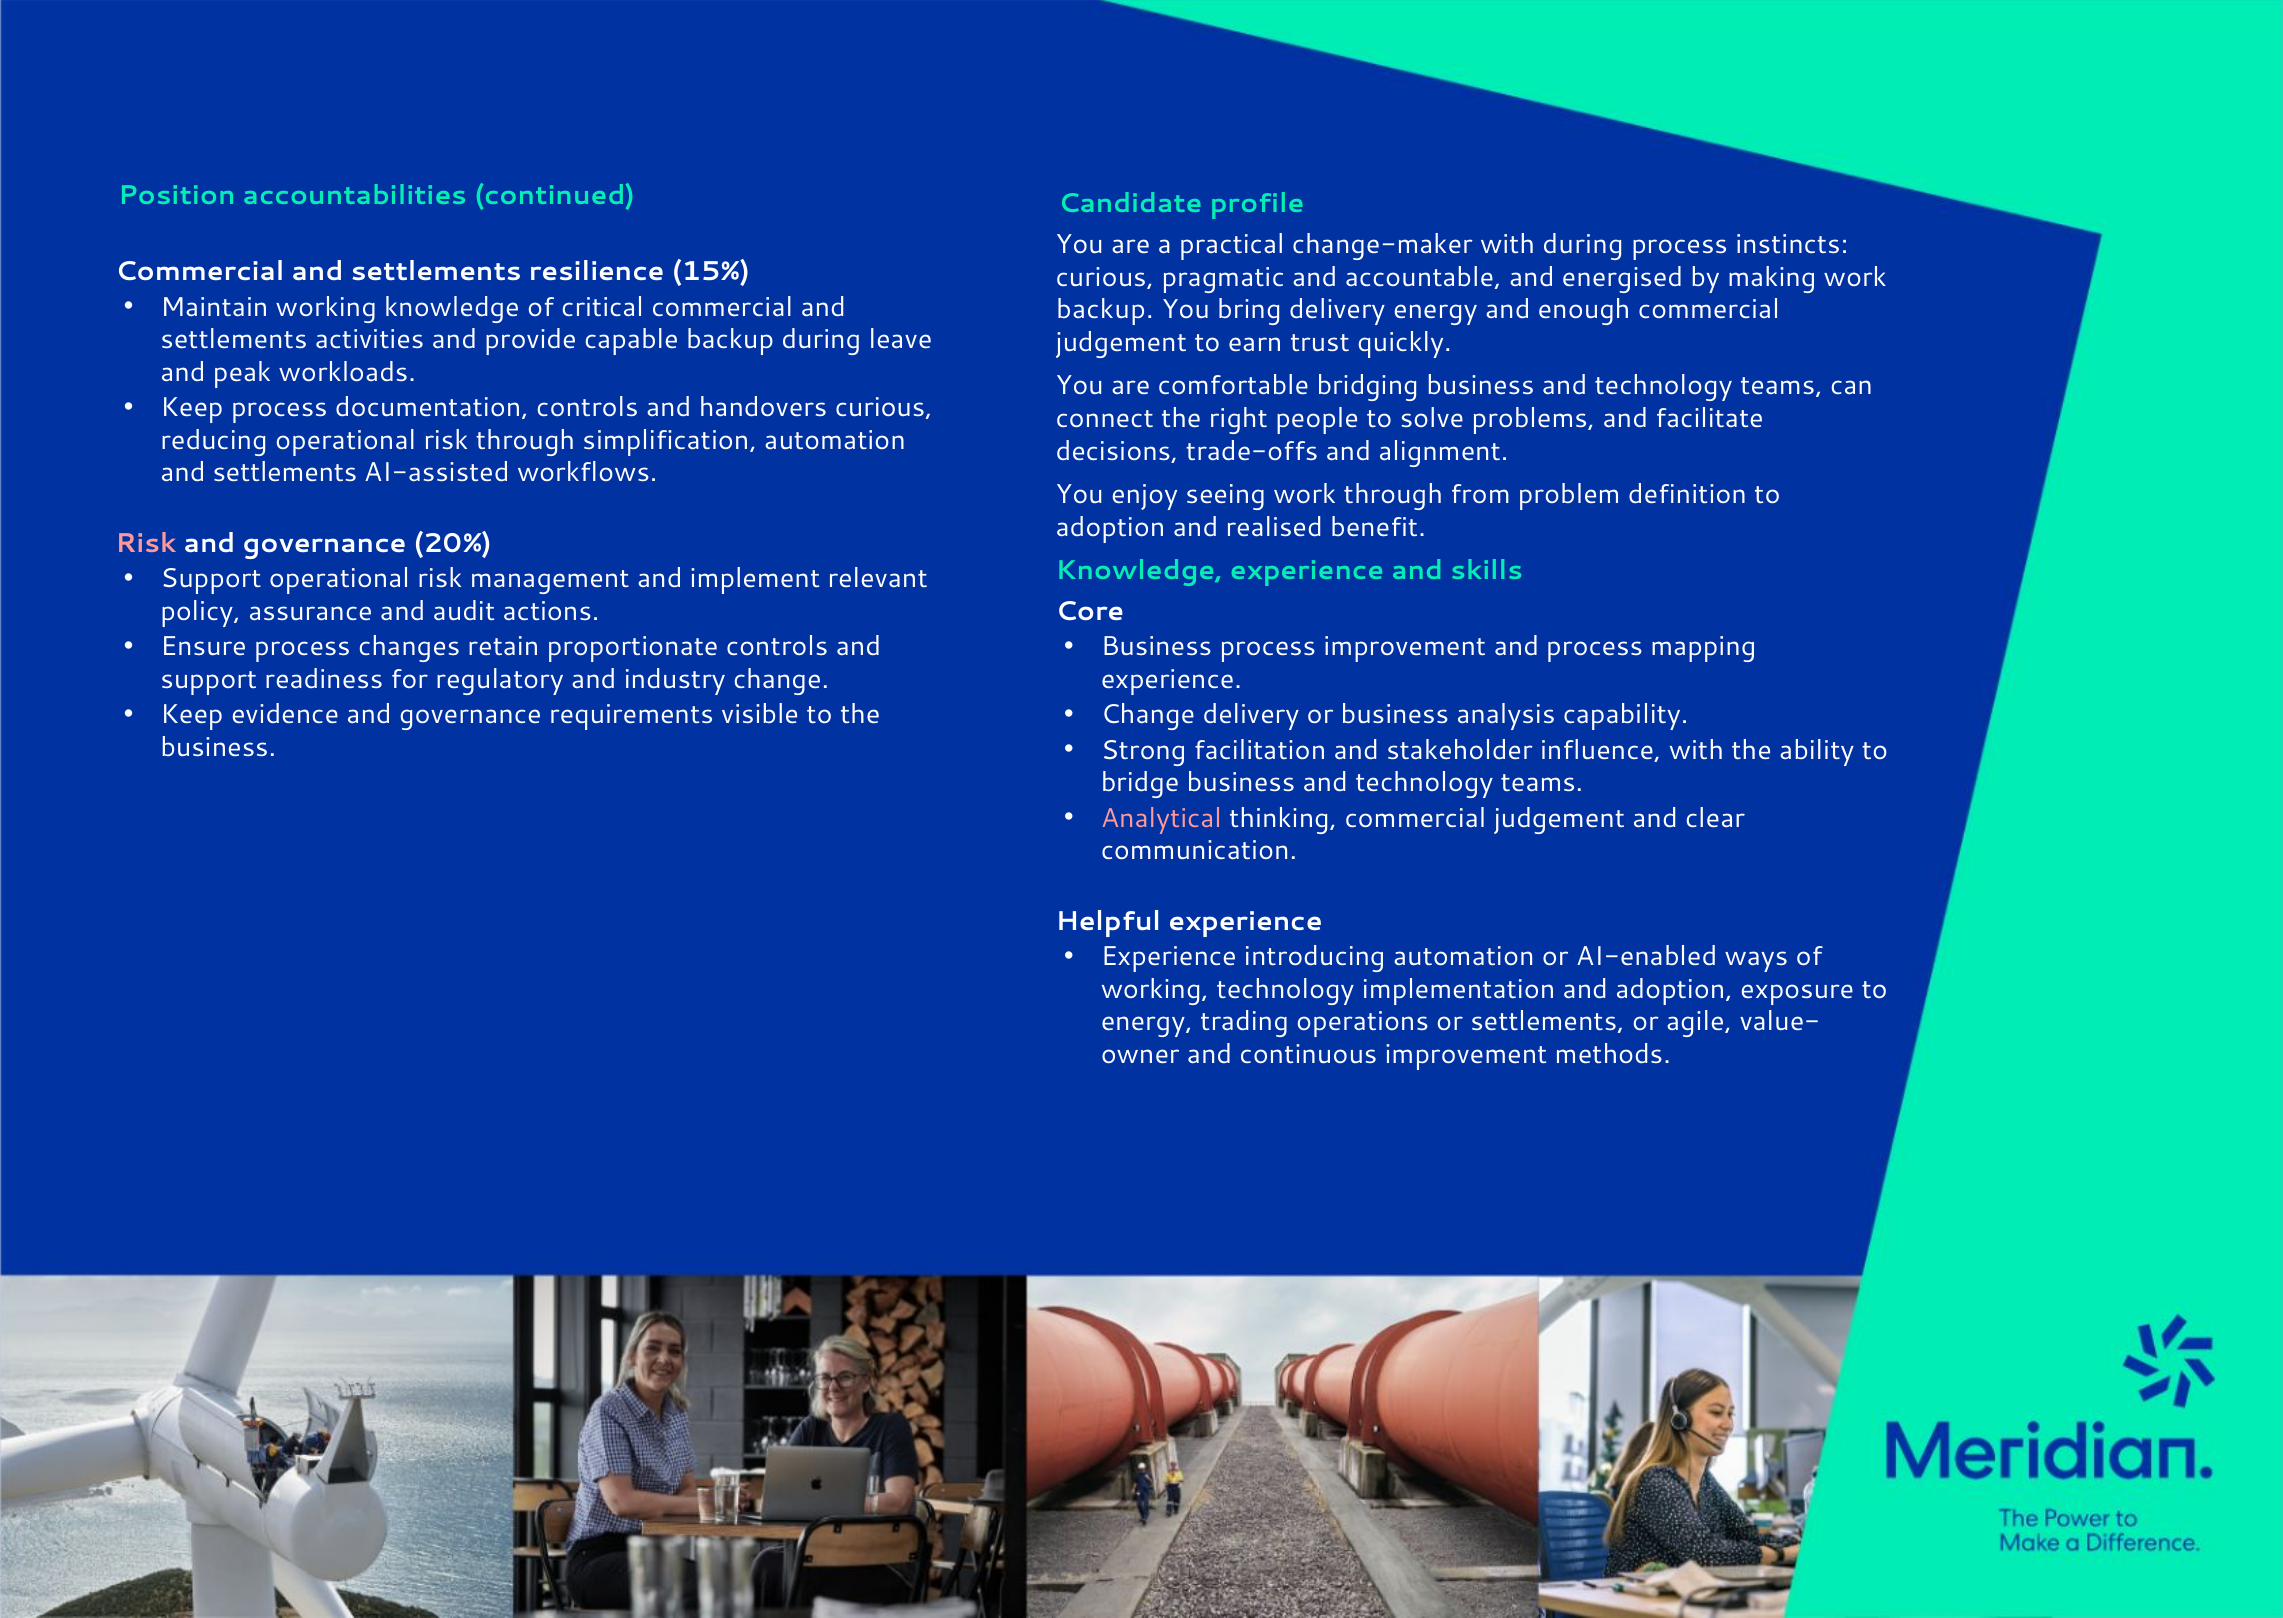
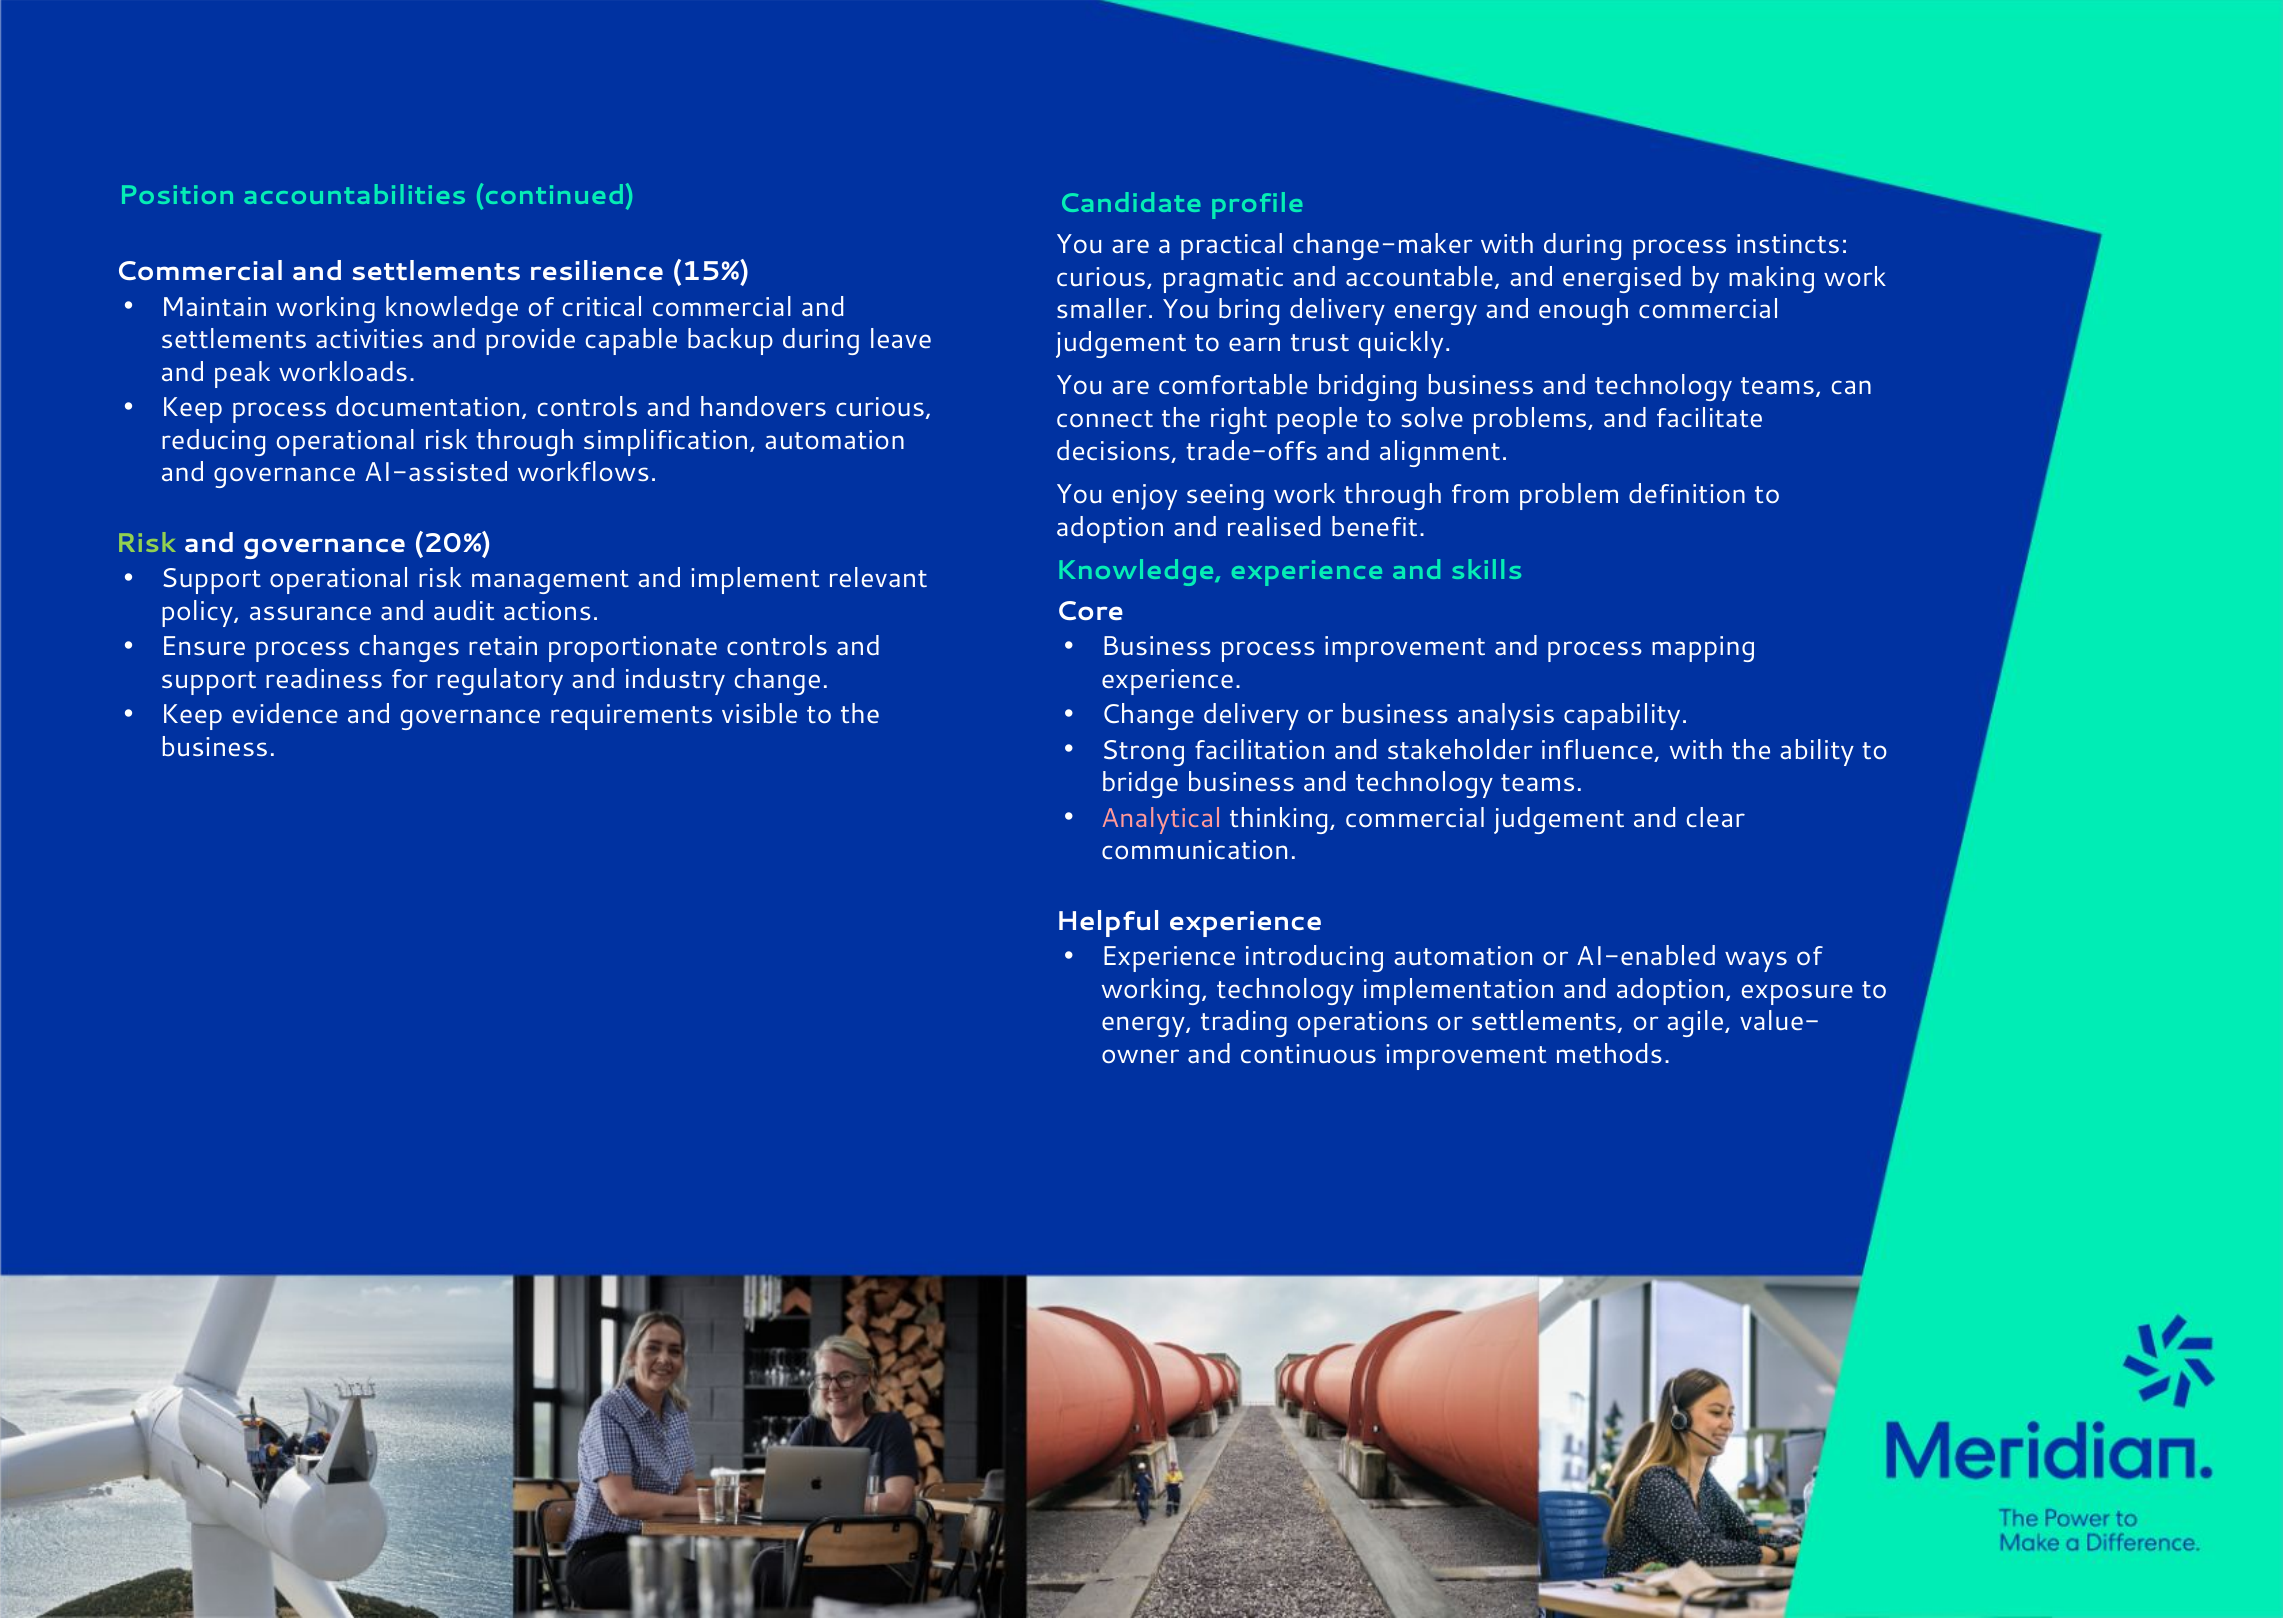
backup: backup -> smaller (1105, 310)
settlements: settlements -> governance (285, 473)
Risk colour: pink -> light green (146, 544)
